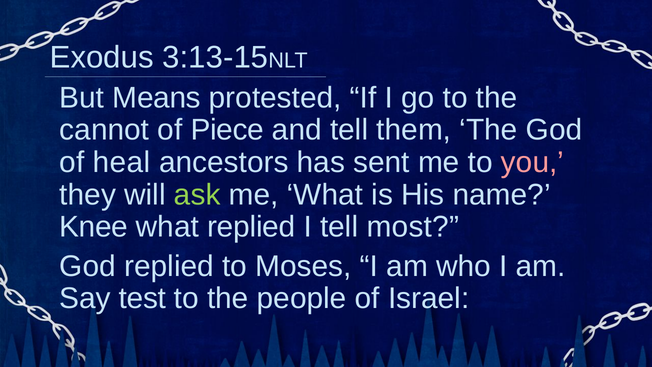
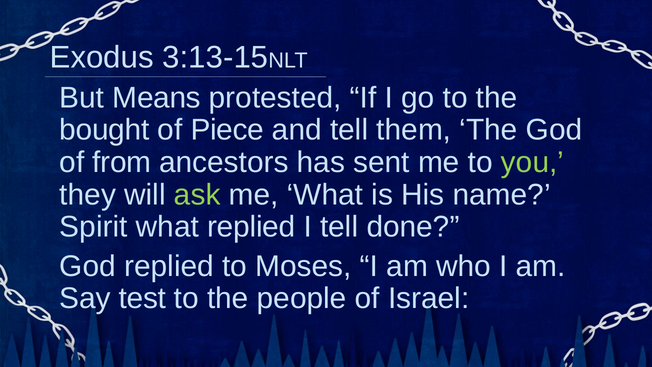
cannot: cannot -> bought (104, 130)
heal: heal -> from (122, 162)
you colour: pink -> light green (533, 162)
Knee: Knee -> Spirit (94, 227)
most: most -> done (413, 227)
